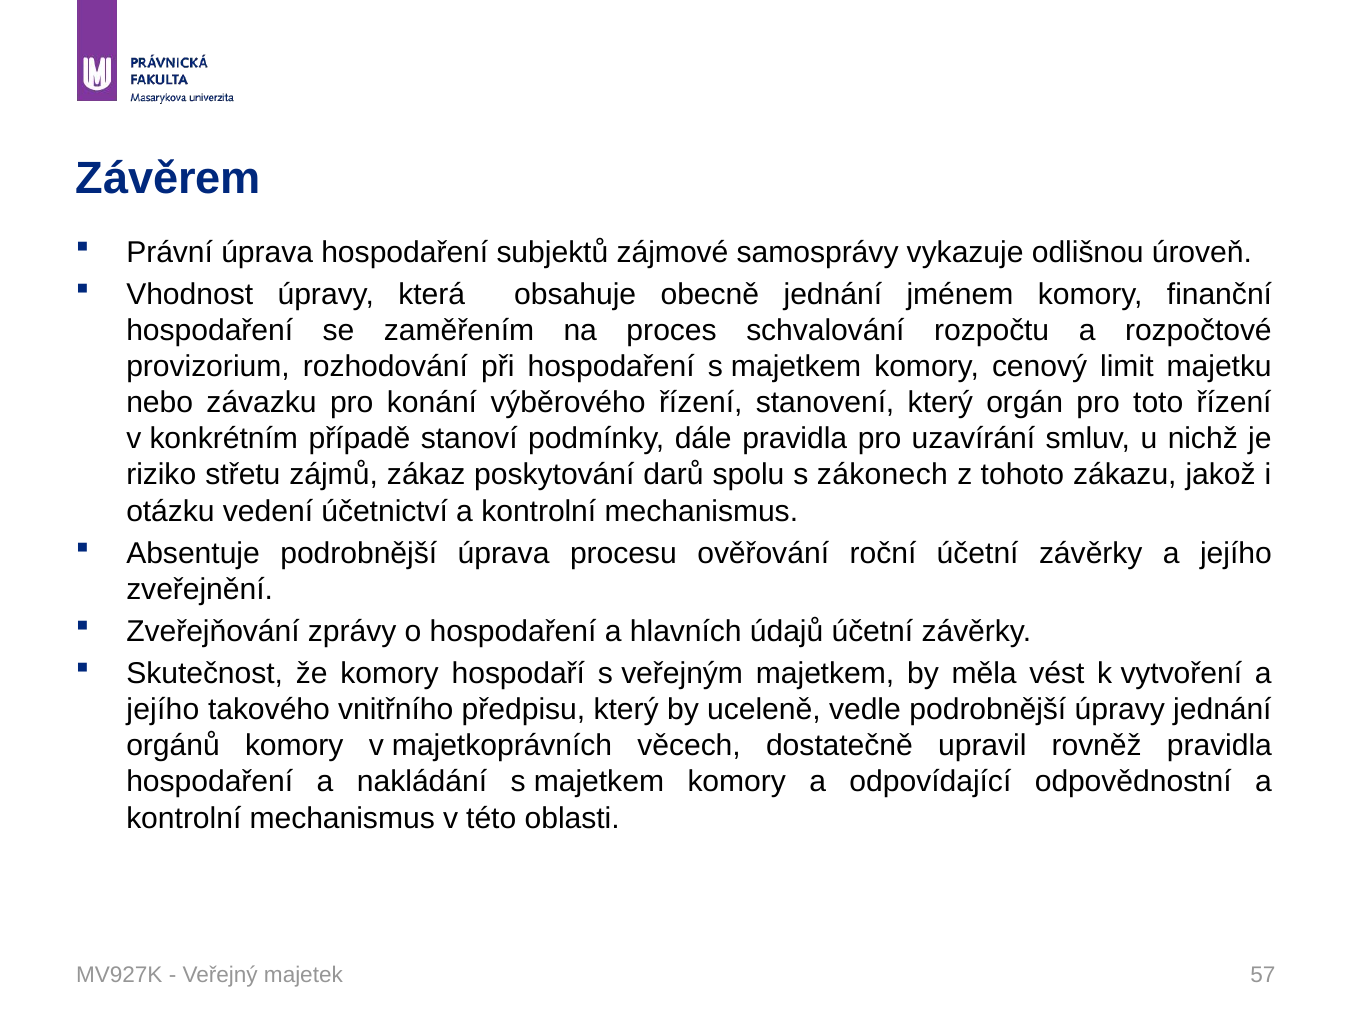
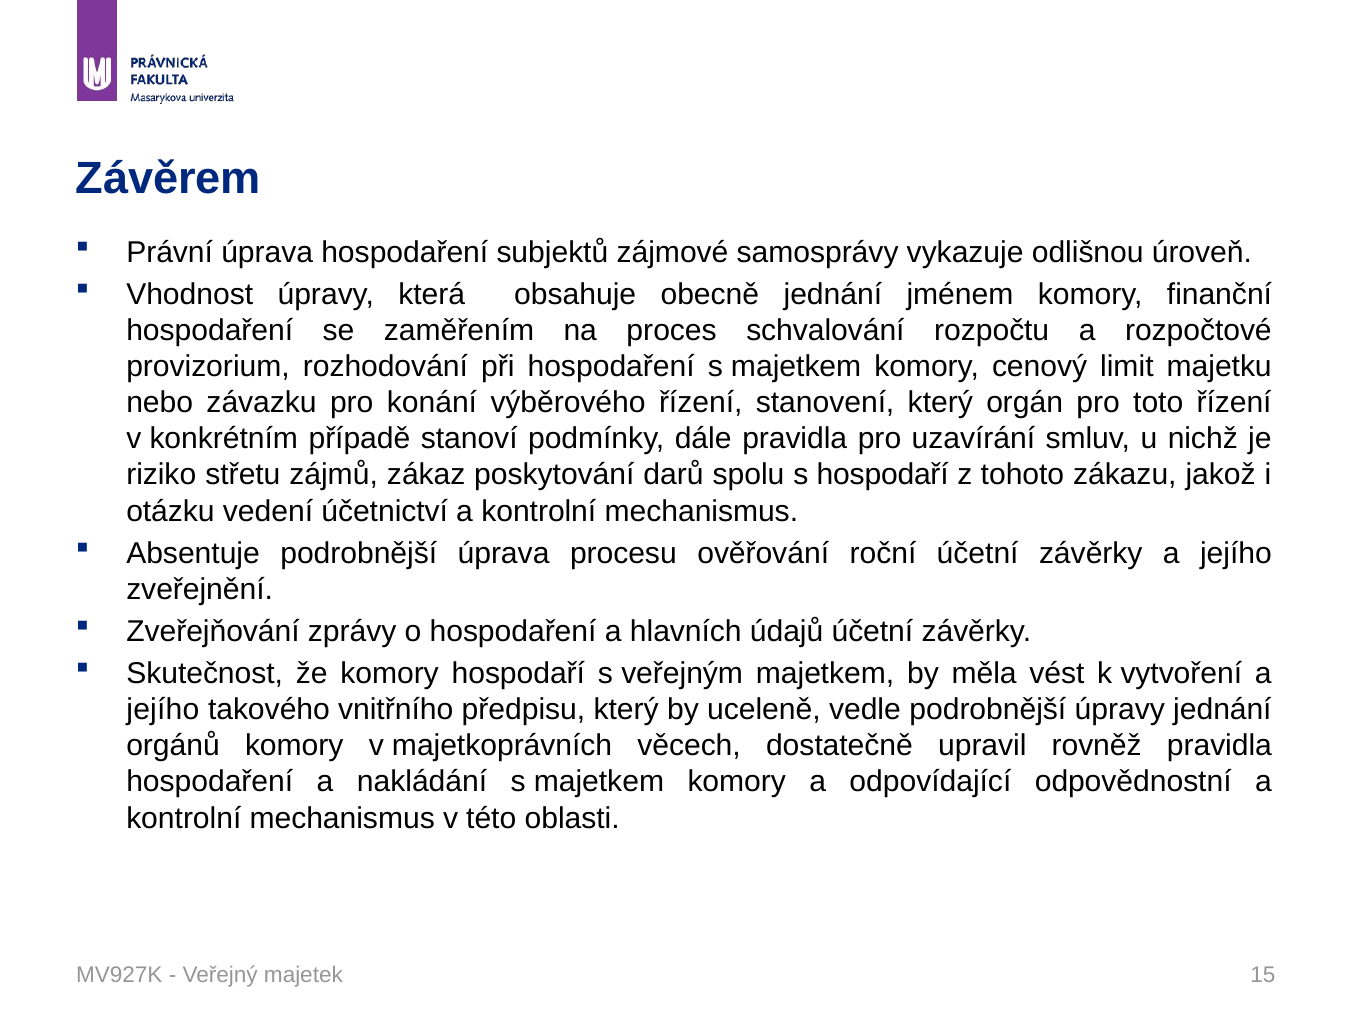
s zákonech: zákonech -> hospodaří (883, 475)
57: 57 -> 15 (1263, 975)
